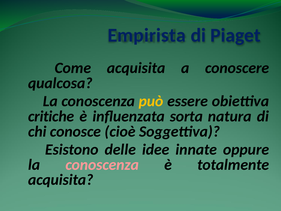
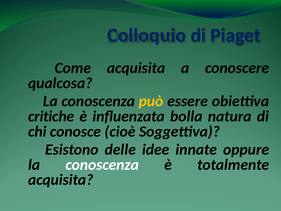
Empirista: Empirista -> Colloquio (147, 35)
sorta: sorta -> bolla (186, 116)
conoscenza colour: pink -> white (102, 164)
